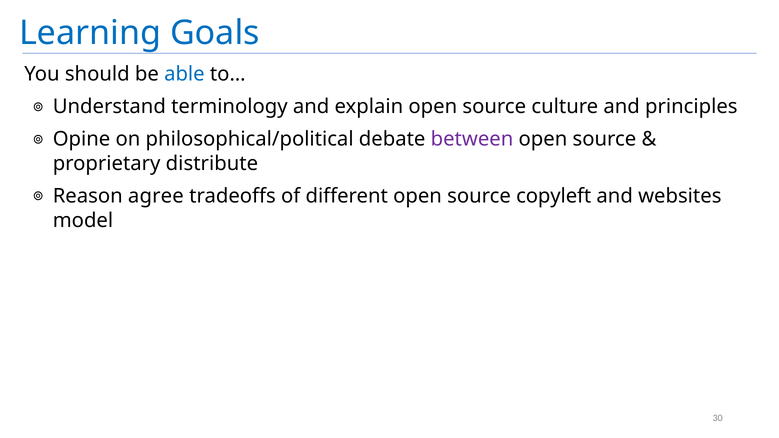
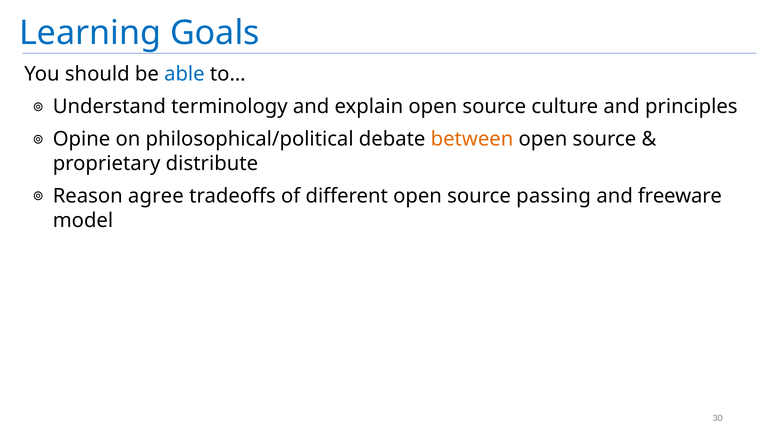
between colour: purple -> orange (472, 139)
copyleft: copyleft -> passing (554, 196)
websites: websites -> freeware (680, 196)
